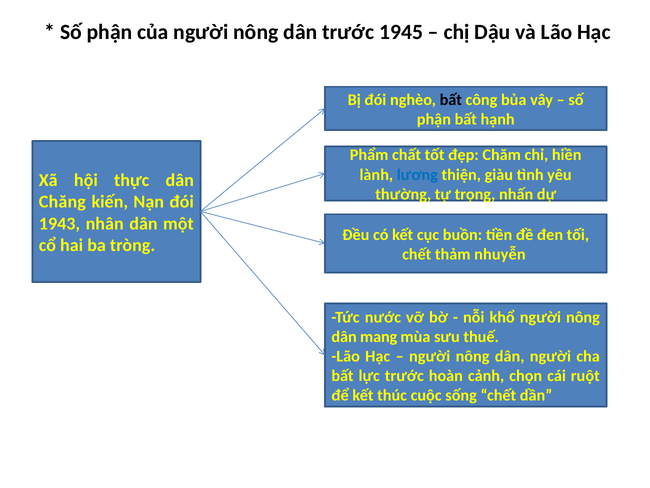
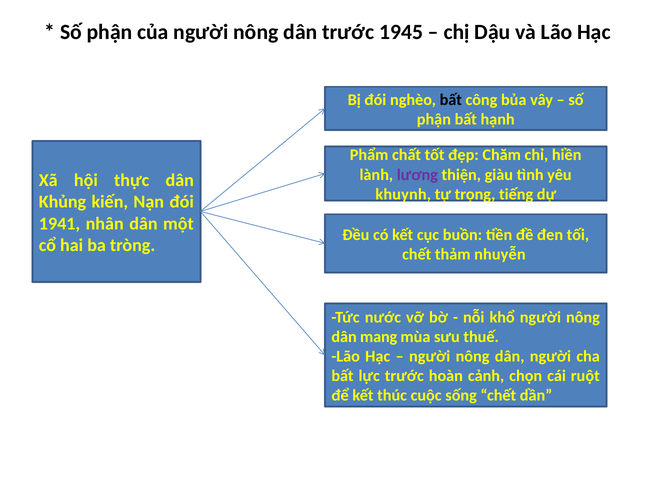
lương colour: blue -> purple (417, 174)
thường: thường -> khuynh (403, 194)
nhấn: nhấn -> tiếng (516, 194)
Chăng: Chăng -> Khủng (63, 202)
1943: 1943 -> 1941 (59, 223)
